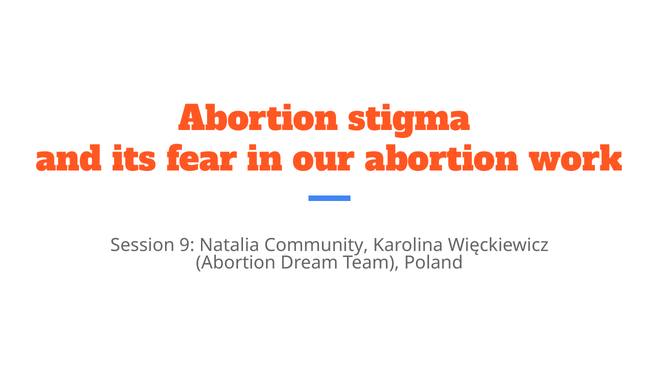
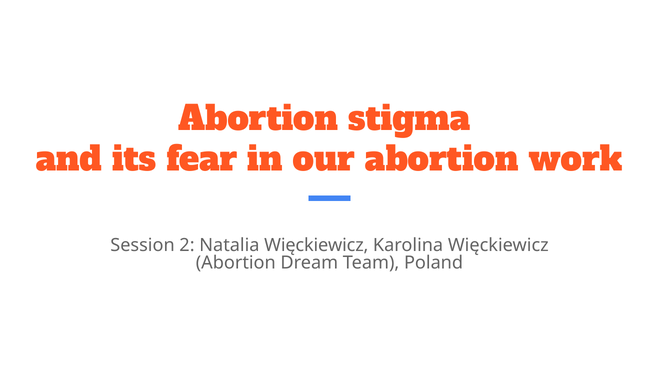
9: 9 -> 2 (187, 245)
Natalia Community: Community -> Więckiewicz (316, 245)
